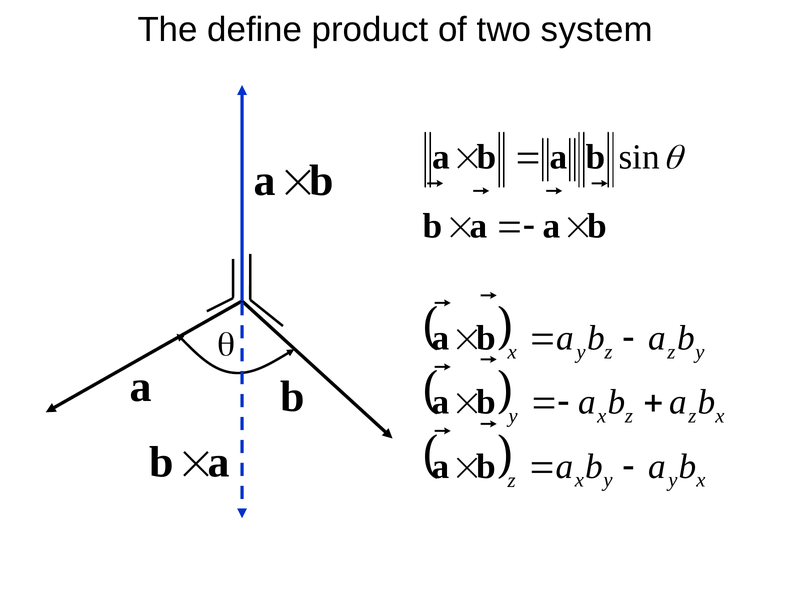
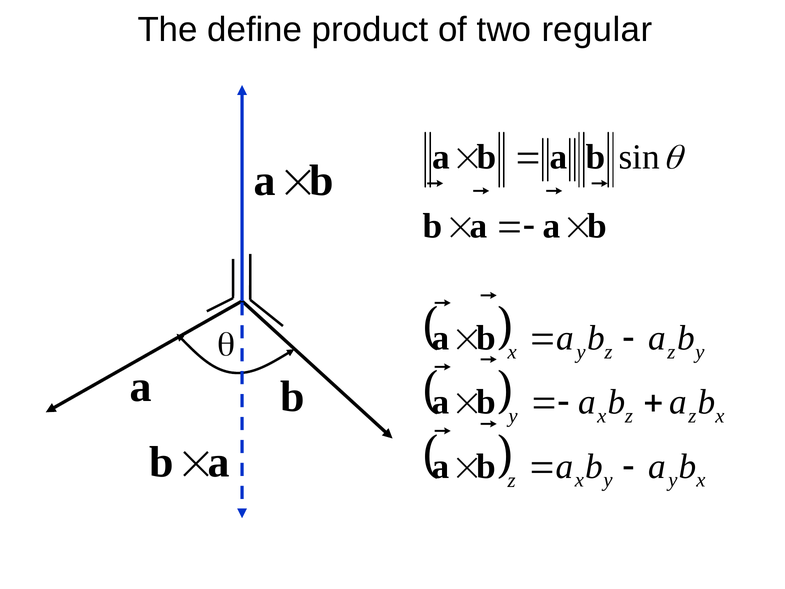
system: system -> regular (597, 30)
